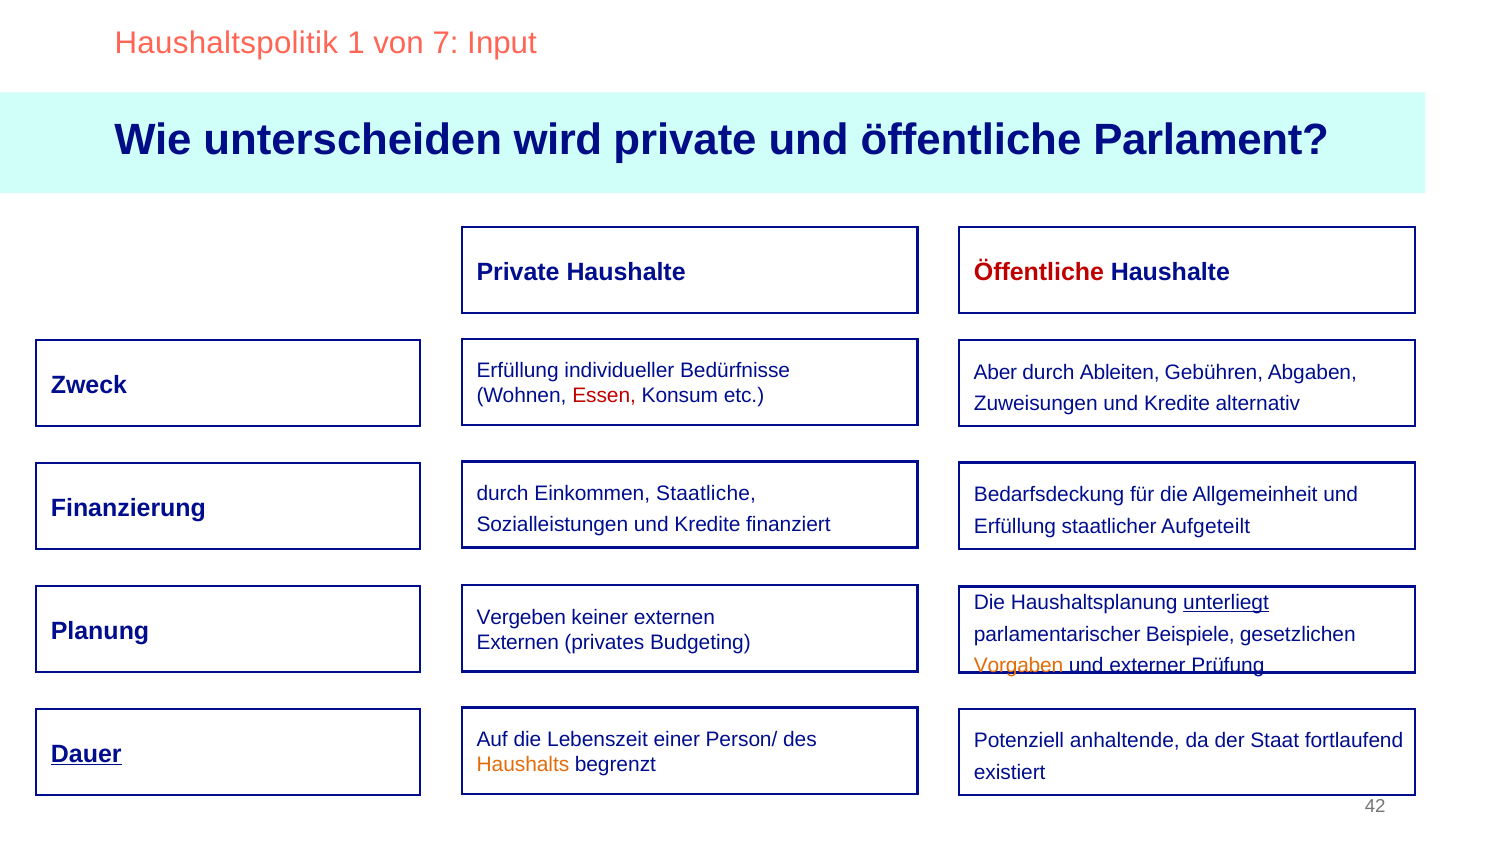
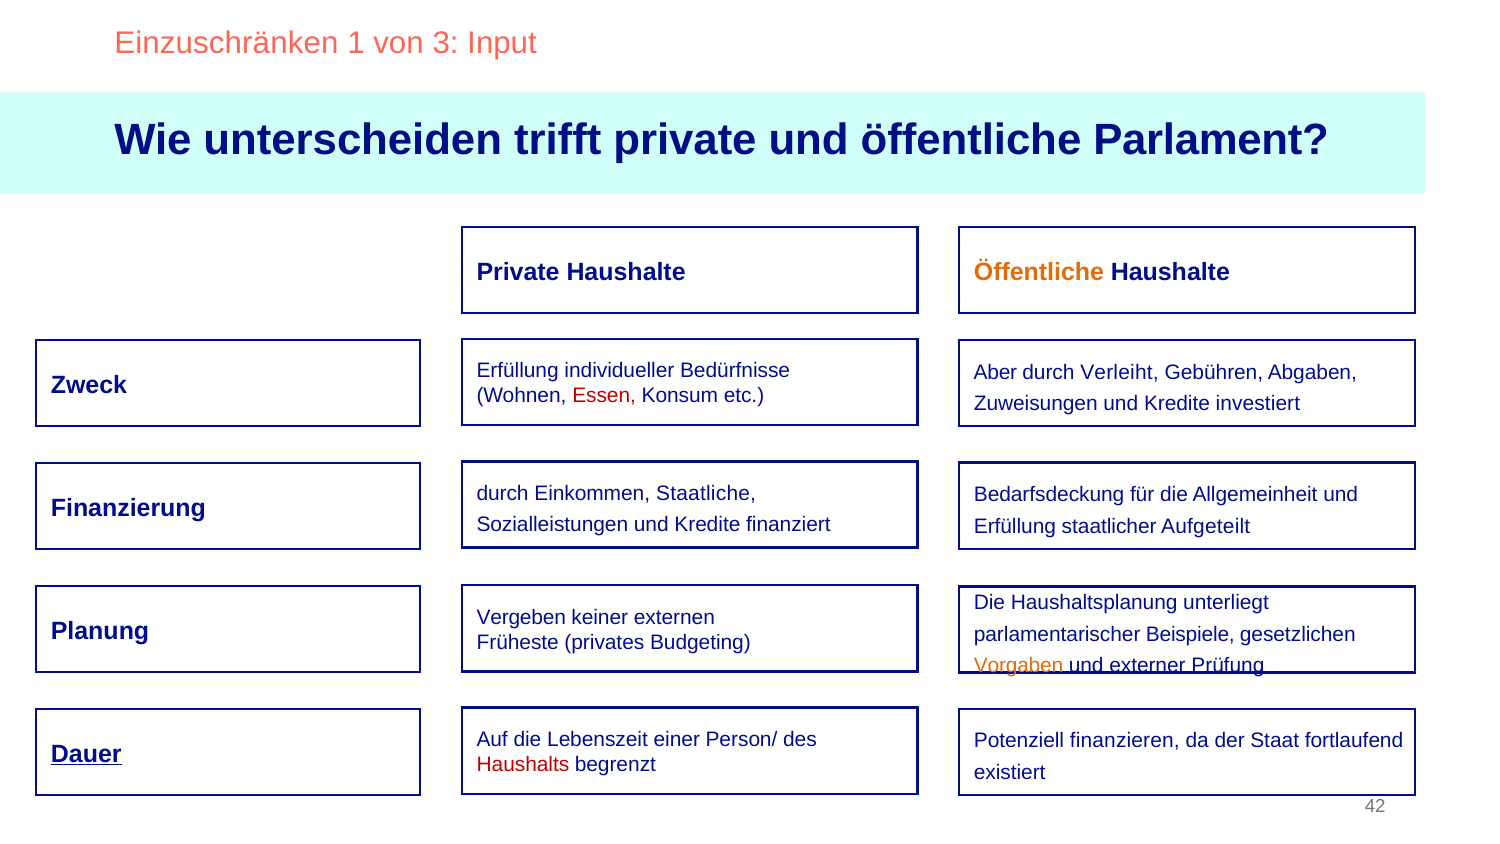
Haushaltspolitik: Haushaltspolitik -> Einzuschränken (226, 43)
7: 7 -> 3 (446, 43)
wird: wird -> trifft (558, 140)
Öffentliche colour: red -> orange (1039, 272)
Ableiten: Ableiten -> Verleiht (1120, 372)
alternativ: alternativ -> investiert (1258, 403)
unterliegt underline: present -> none (1226, 603)
Externen: Externen -> Früheste (518, 642)
anhaltende: anhaltende -> finanzieren (1125, 741)
Haushalts colour: orange -> red (523, 764)
